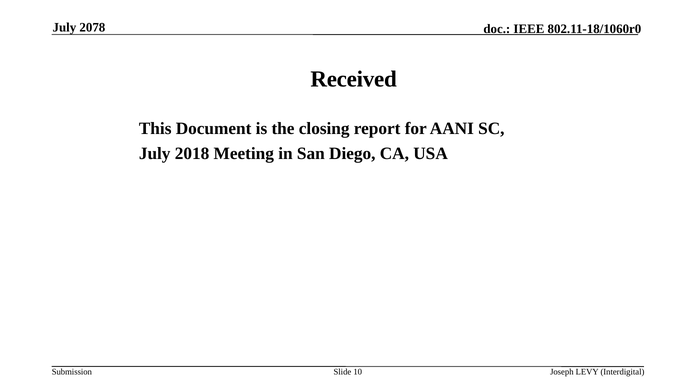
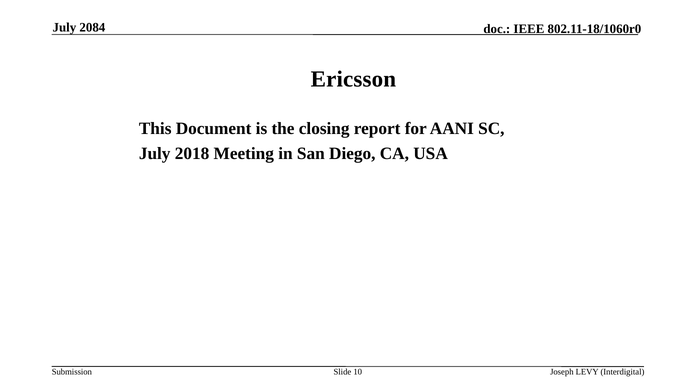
2078: 2078 -> 2084 (92, 27)
Received: Received -> Ericsson (353, 79)
